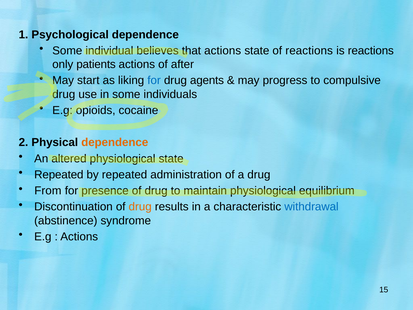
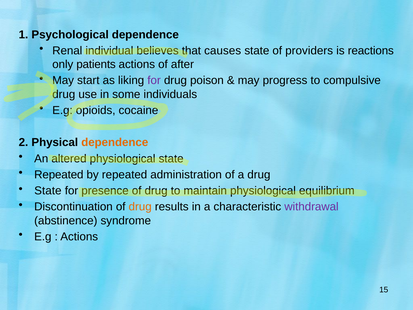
Some: Some -> Renal (67, 51)
actions: actions -> causes (223, 51)
of reactions: reactions -> providers (309, 51)
for colour: blue -> purple (154, 80)
agents: agents -> poison (207, 80)
From: From -> State (48, 191)
withdrawal colour: blue -> purple (311, 207)
